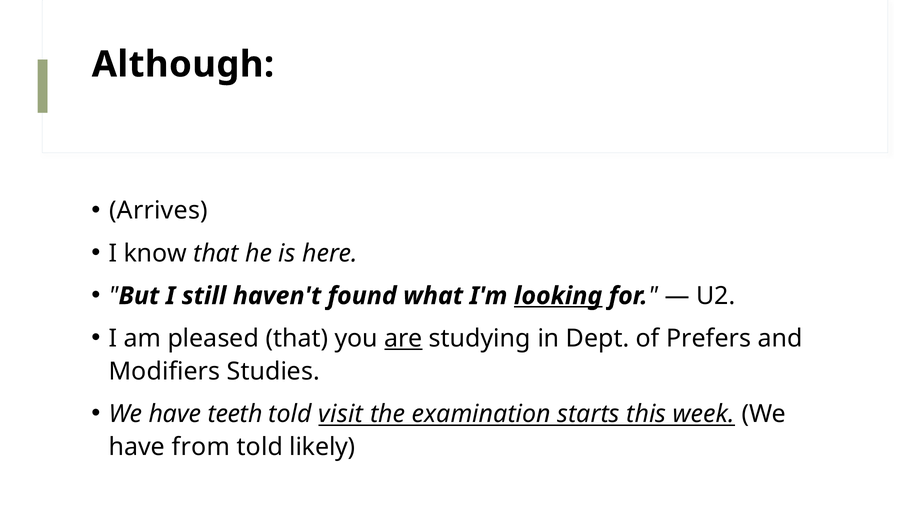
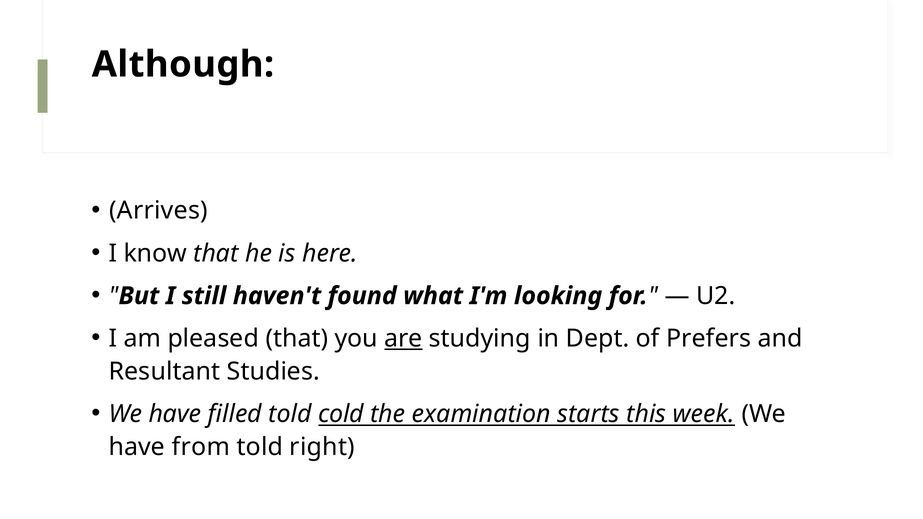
looking underline: present -> none (558, 296)
Modifiers: Modifiers -> Resultant (165, 372)
teeth: teeth -> filled (235, 414)
visit: visit -> cold (341, 414)
likely: likely -> right (322, 447)
